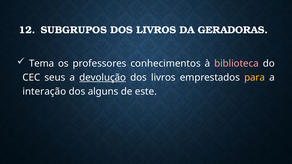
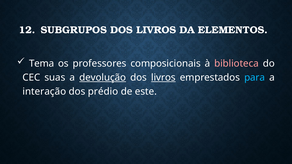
GERADORAS: GERADORAS -> ELEMENTOS (233, 30)
conhecimentos: conhecimentos -> composicionais (166, 64)
seus: seus -> suas (55, 78)
livros underline: none -> present (163, 78)
para colour: yellow -> light blue (255, 78)
alguns: alguns -> prédio (103, 92)
